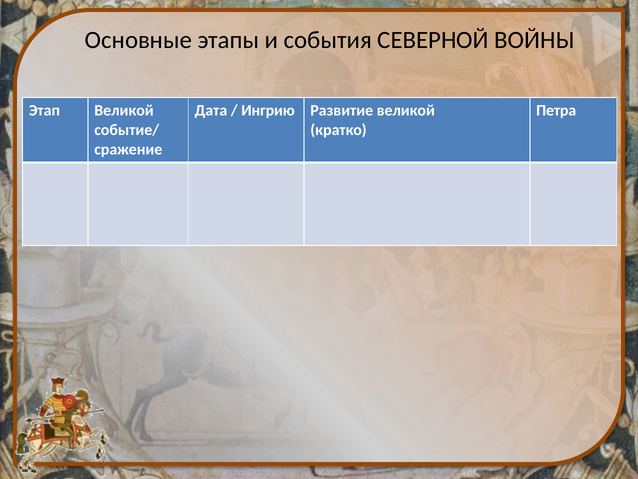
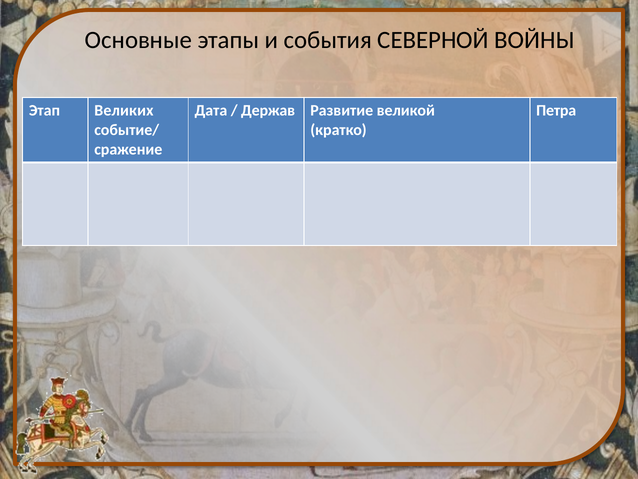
Этап Великой: Великой -> Великих (124, 111)
Ингрию: Ингрию -> Держав (268, 111)
